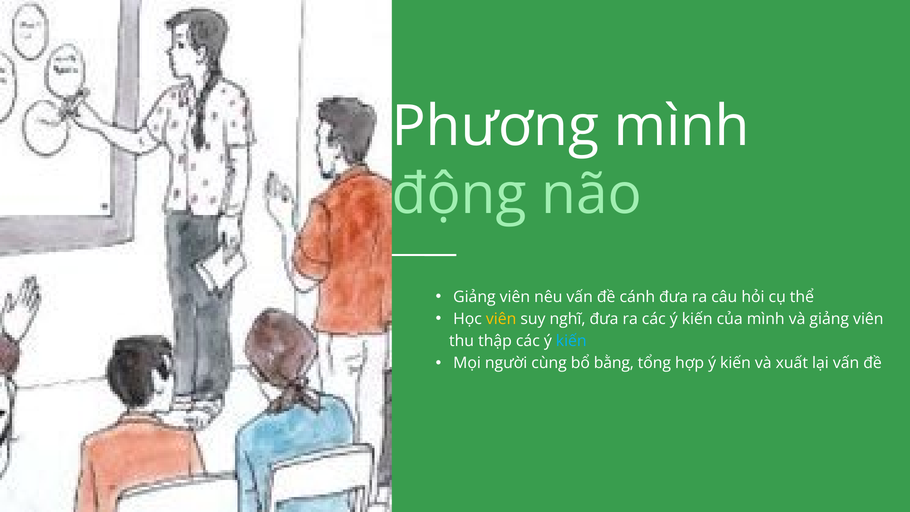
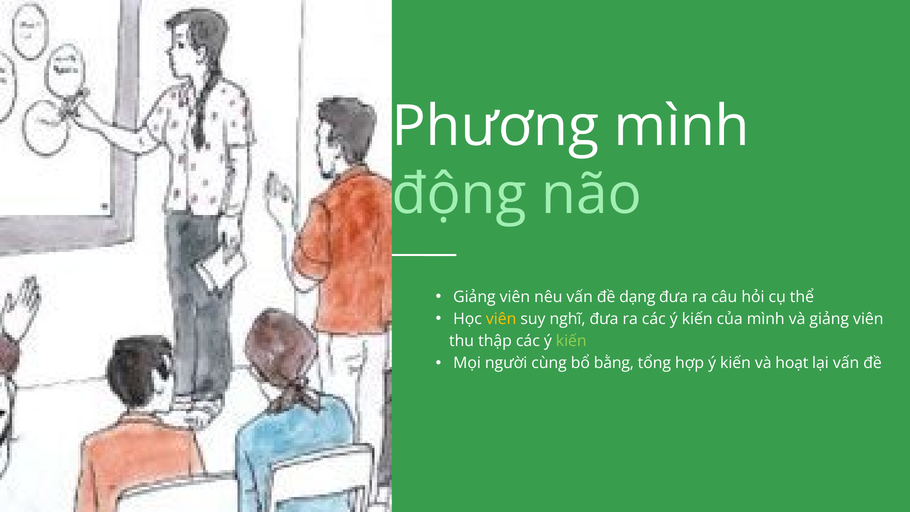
cánh: cánh -> dạng (637, 297)
kiến colour: light blue -> light green (571, 341)
xuất: xuất -> hoạt (792, 363)
